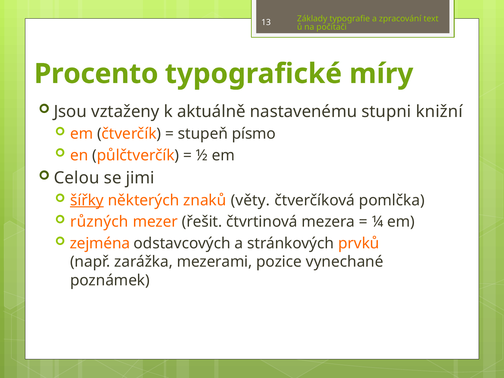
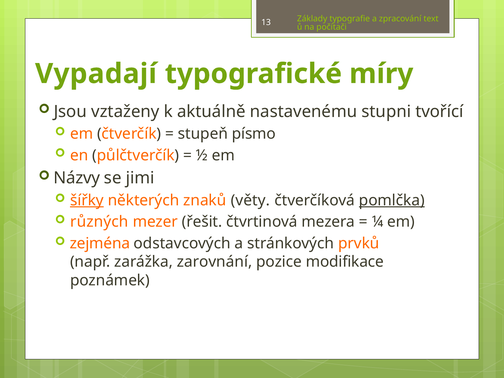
Procento: Procento -> Vypadají (96, 74)
knižní: knižní -> tvořící (439, 111)
Celou: Celou -> Názvy (77, 178)
pomlčka underline: none -> present (392, 200)
mezerami: mezerami -> zarovnání (214, 262)
vynechané: vynechané -> modifikace (345, 262)
